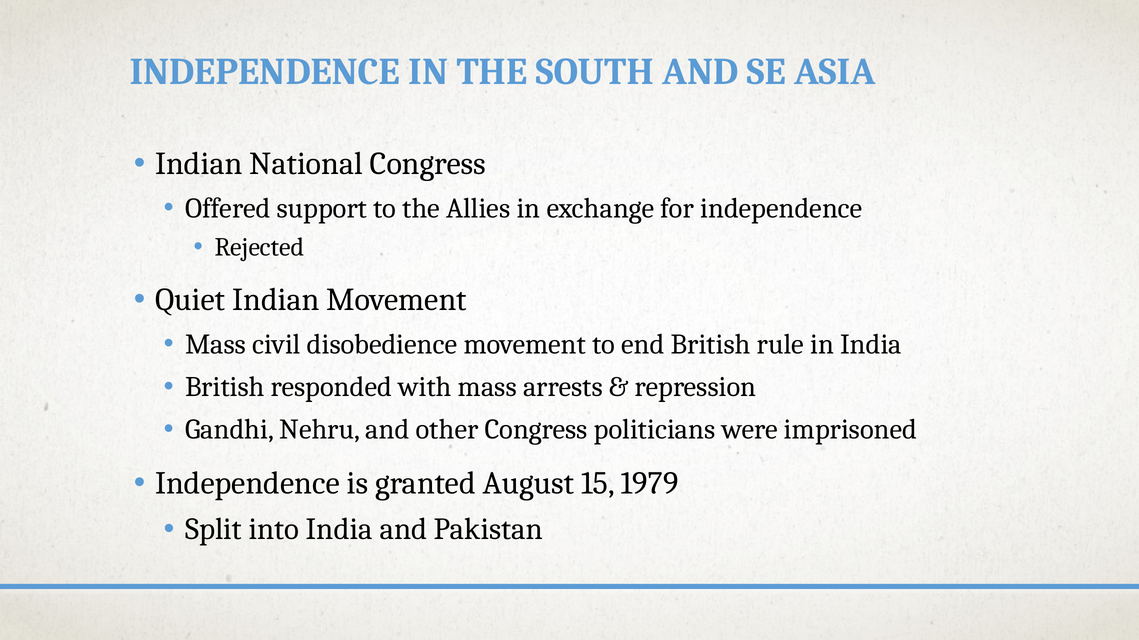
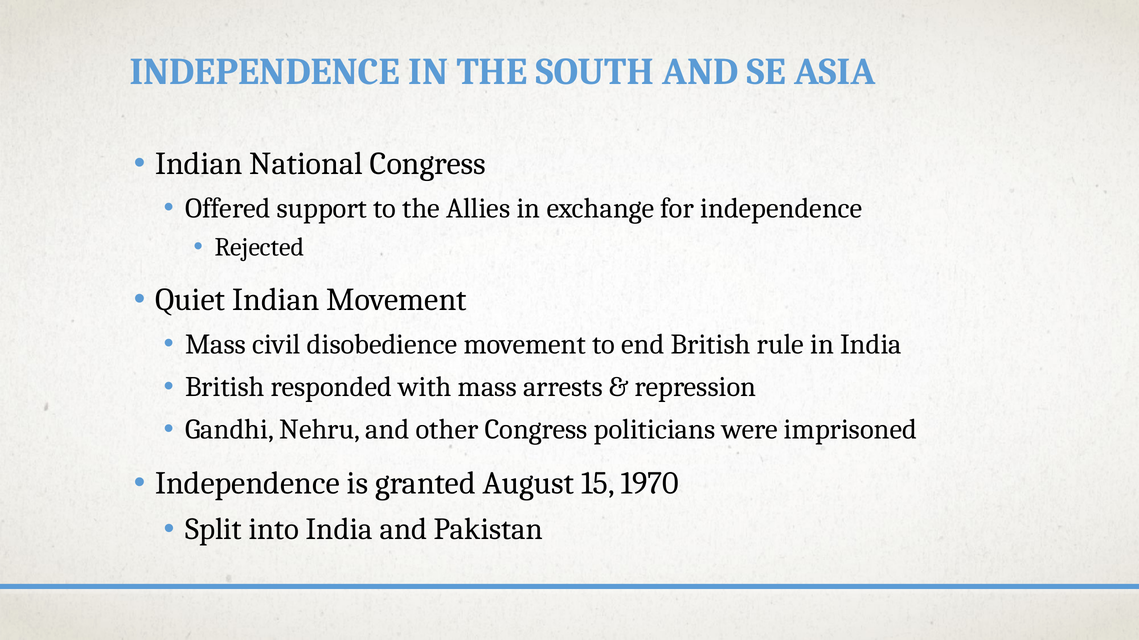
1979: 1979 -> 1970 (650, 484)
